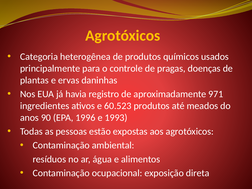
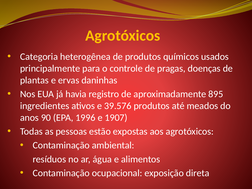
971: 971 -> 895 (216, 94)
60.523: 60.523 -> 39.576 (118, 106)
1993: 1993 -> 1907 (116, 118)
